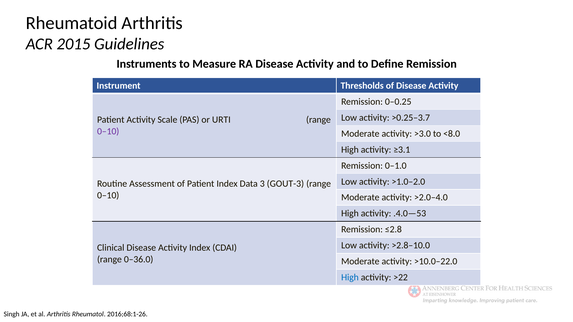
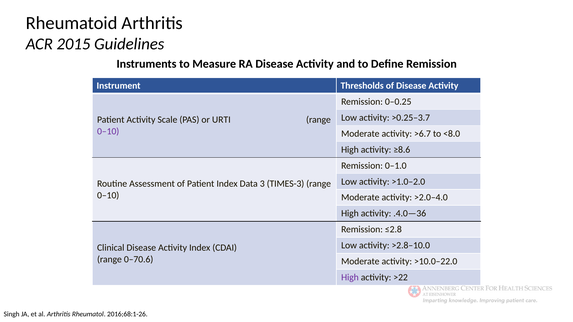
>3.0: >3.0 -> >6.7 (423, 134)
≥3.1: ≥3.1 -> ≥8.6 (402, 150)
GOUT-3: GOUT-3 -> TIMES-3 (285, 184)
.4.0—53: .4.0—53 -> .4.0—36 (410, 214)
0–36.0: 0–36.0 -> 0–70.6 (139, 260)
High colour: blue -> purple (350, 278)
